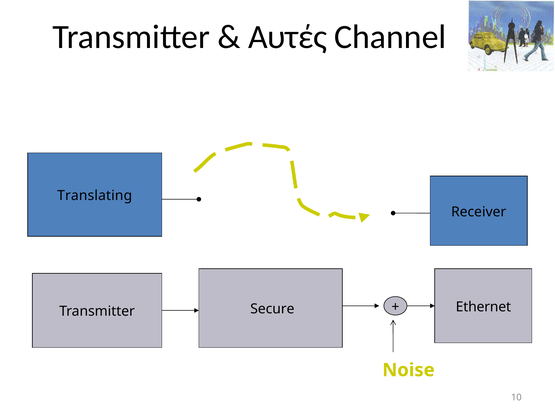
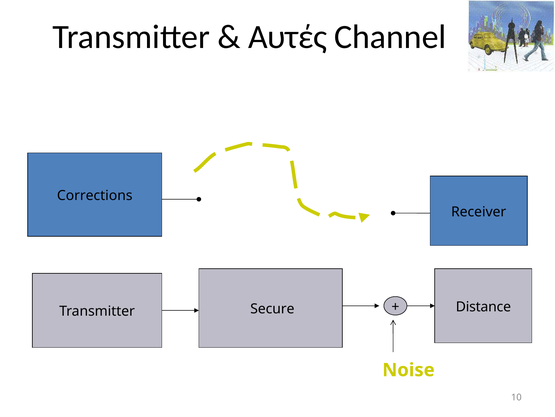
Translating: Translating -> Corrections (95, 195)
Ethernet: Ethernet -> Distance (483, 306)
